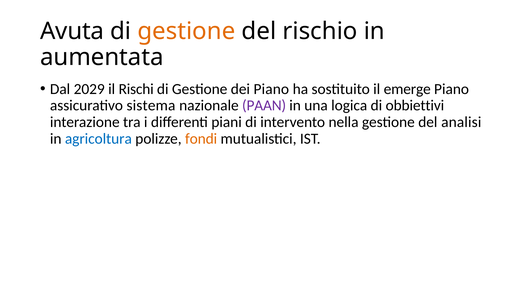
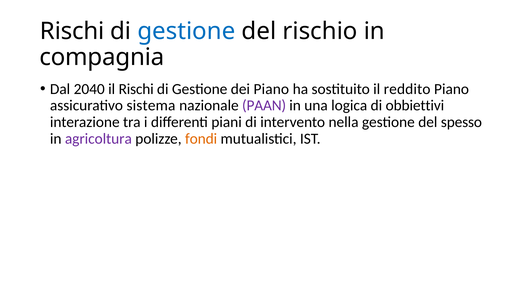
Avuta: Avuta -> Rischi (72, 31)
gestione colour: orange -> blue (186, 31)
aumentata: aumentata -> compagnia (102, 57)
2029: 2029 -> 2040 (89, 89)
emerge: emerge -> reddito (407, 89)
analisi: analisi -> spesso (461, 122)
agricoltura colour: blue -> purple (98, 139)
